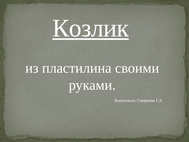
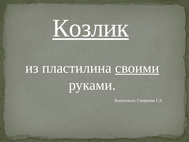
своими underline: none -> present (137, 68)
